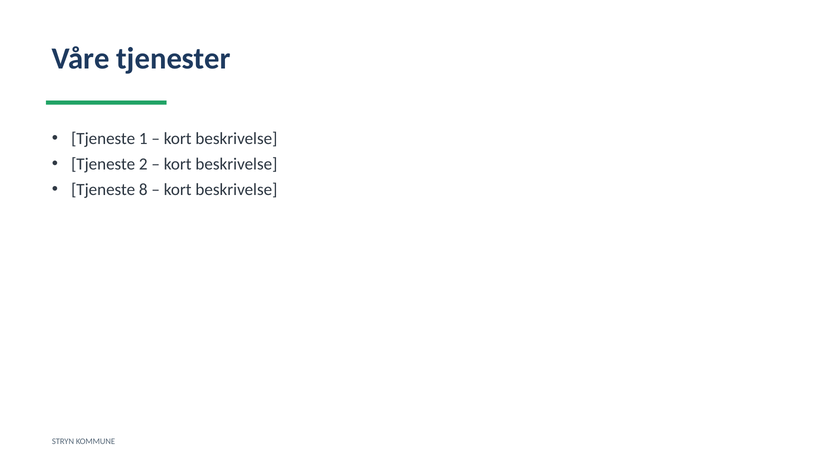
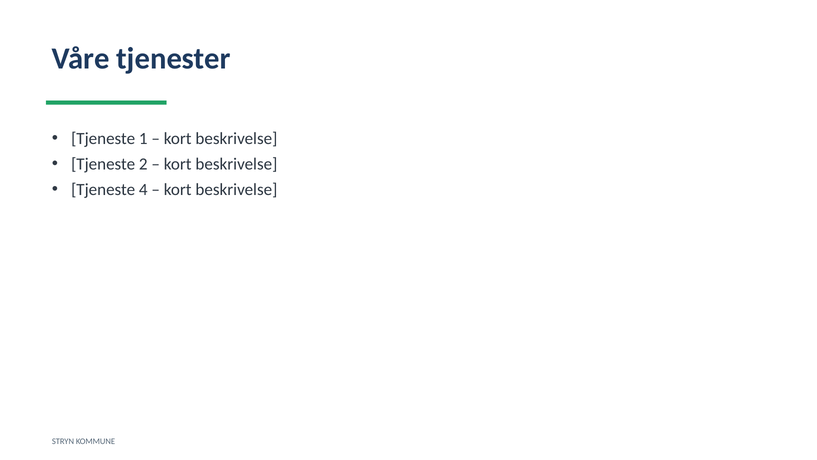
8: 8 -> 4 (143, 189)
